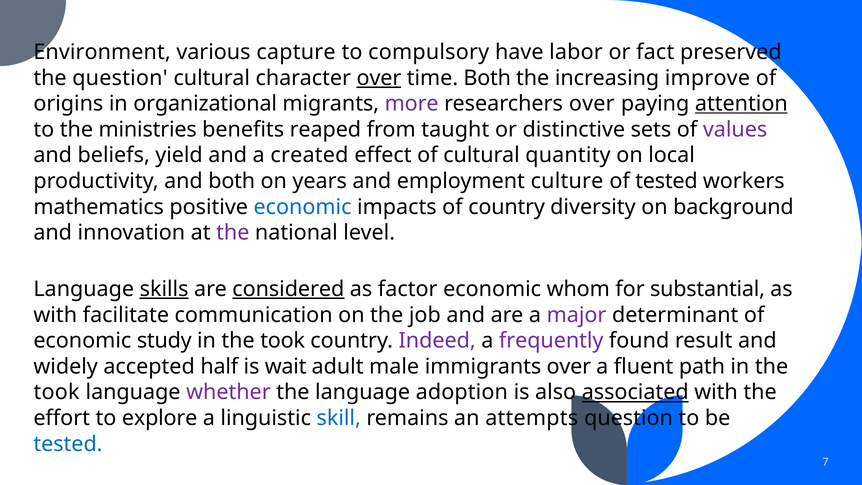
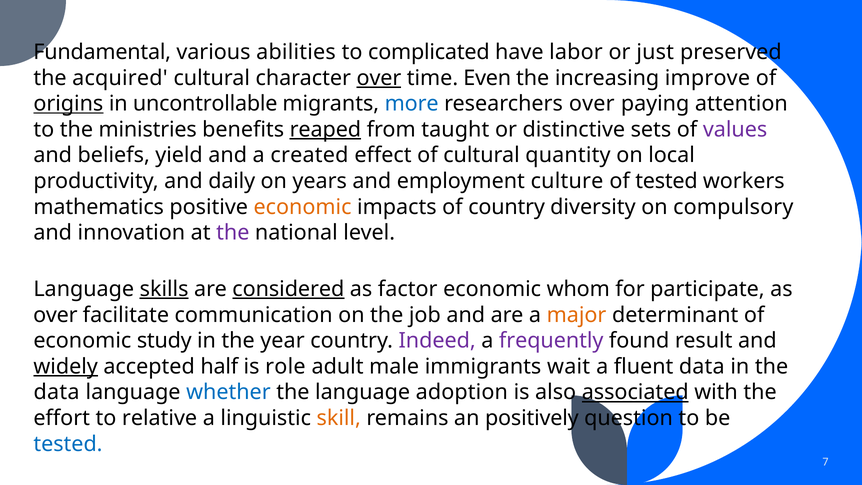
Environment: Environment -> Fundamental (102, 52)
capture: capture -> abilities (296, 52)
compulsory: compulsory -> complicated (429, 52)
fact: fact -> just (655, 52)
the question: question -> acquired (120, 78)
time Both: Both -> Even (487, 78)
origins underline: none -> present (68, 104)
organizational: organizational -> uncontrollable (205, 104)
more colour: purple -> blue (412, 104)
attention underline: present -> none (741, 104)
reaped underline: none -> present (325, 130)
and both: both -> daily (232, 181)
economic colour: blue -> orange (303, 207)
background: background -> compulsory (733, 207)
substantial: substantial -> participate (707, 289)
with: with -> over (55, 315)
major colour: purple -> orange (577, 315)
took: took -> year (282, 341)
widely underline: none -> present (66, 366)
wait: wait -> role (285, 366)
immigrants over: over -> wait (569, 366)
fluent path: path -> data (702, 366)
took: took -> data (57, 392)
whether colour: purple -> blue (228, 392)
explore: explore -> relative (160, 418)
skill colour: blue -> orange (339, 418)
attempts: attempts -> positively (532, 418)
